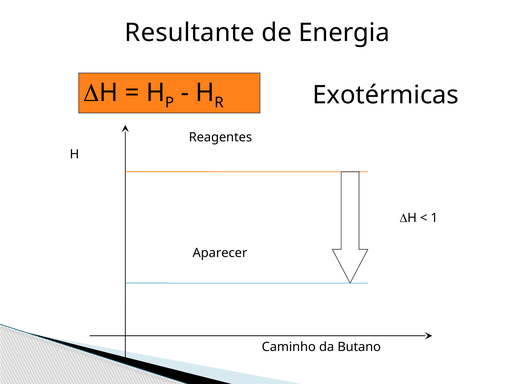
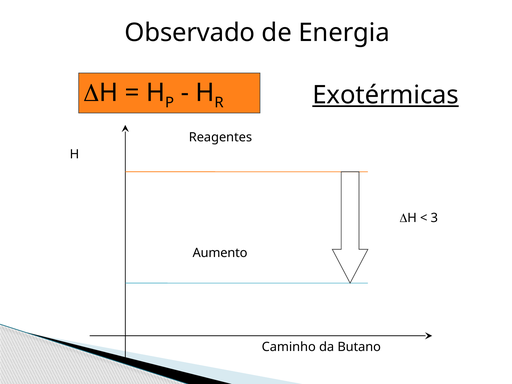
Resultante: Resultante -> Observado (190, 33)
Exotérmicas underline: none -> present (386, 95)
1: 1 -> 3 (434, 218)
Aparecer: Aparecer -> Aumento (220, 253)
